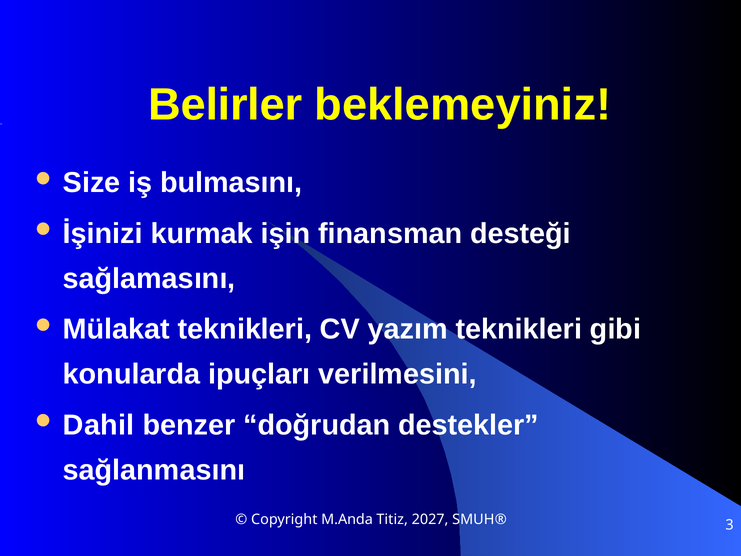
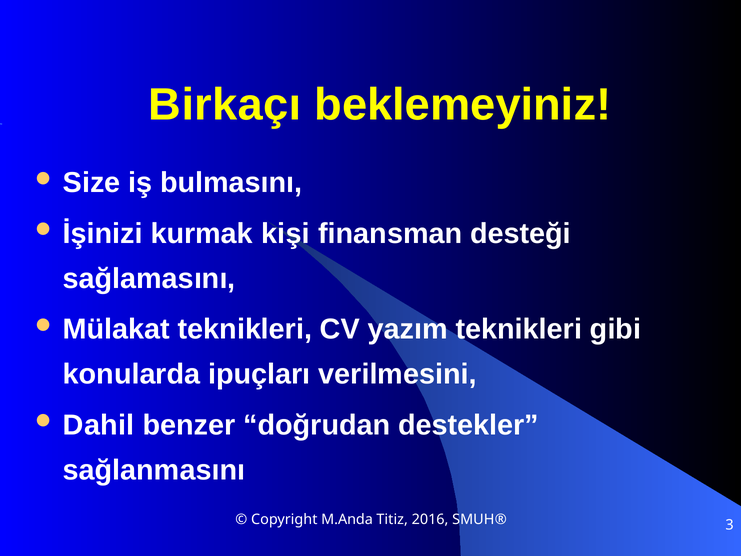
Belirler: Belirler -> Birkaçı (225, 105)
işin: işin -> kişi (286, 234)
2027: 2027 -> 2016 (430, 519)
